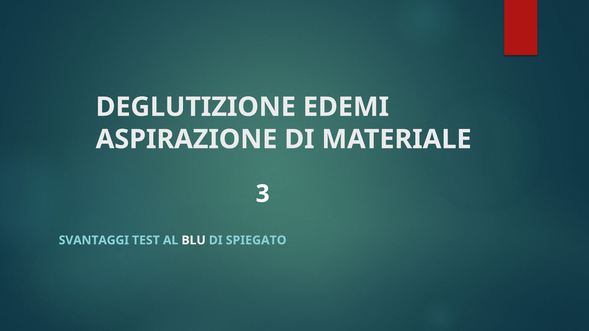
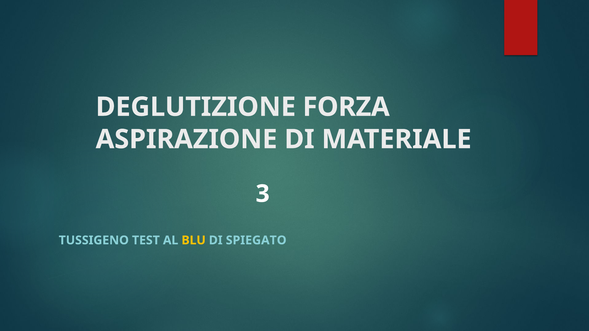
EDEMI: EDEMI -> FORZA (346, 107)
SVANTAGGI: SVANTAGGI -> TUSSIGENO (94, 240)
BLU colour: white -> yellow (194, 240)
